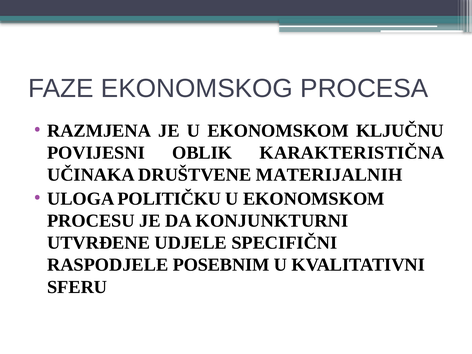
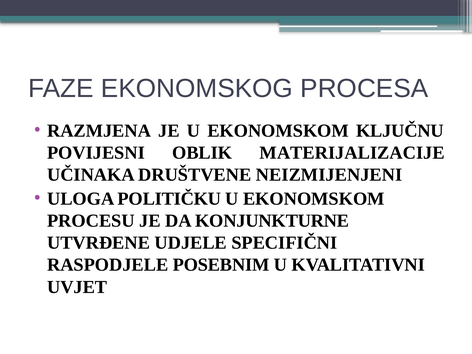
KARAKTERISTIČNA: KARAKTERISTIČNA -> MATERIJALIZACIJE (352, 153)
MATERIJALNIH: MATERIJALNIH -> NEIZMIJENJENI (329, 175)
KONJUNKTURNI: KONJUNKTURNI -> KONJUNKTURNE (272, 221)
SFERU: SFERU -> UVJET (77, 287)
